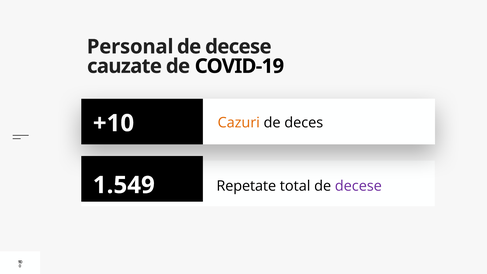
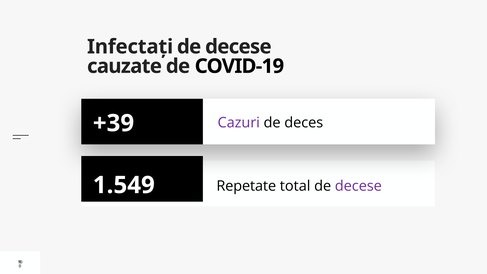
Personal: Personal -> Infectați (130, 47)
+10: +10 -> +39 (113, 123)
Cazuri colour: orange -> purple (239, 123)
